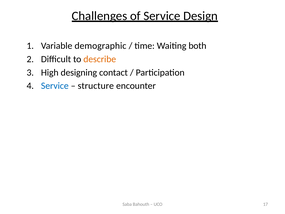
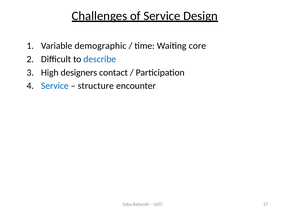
both: both -> core (197, 46)
describe colour: orange -> blue (100, 59)
designing: designing -> designers (79, 72)
